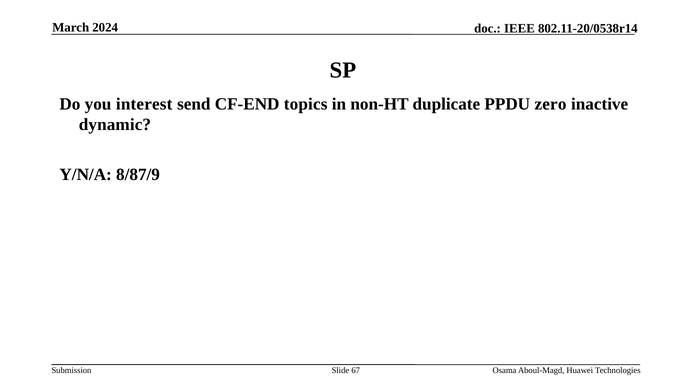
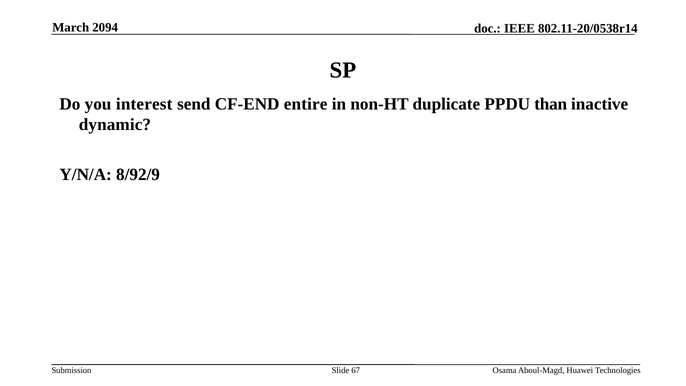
2024: 2024 -> 2094 (105, 27)
topics: topics -> entire (306, 104)
zero: zero -> than (551, 104)
8/87/9: 8/87/9 -> 8/92/9 (138, 174)
